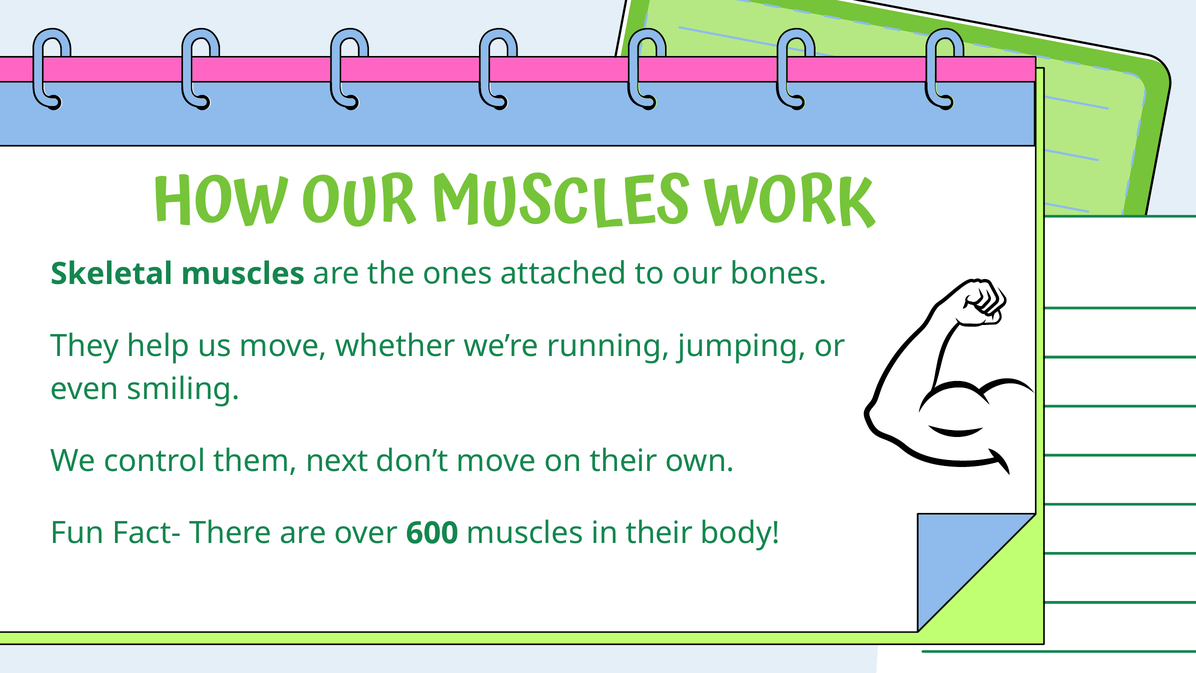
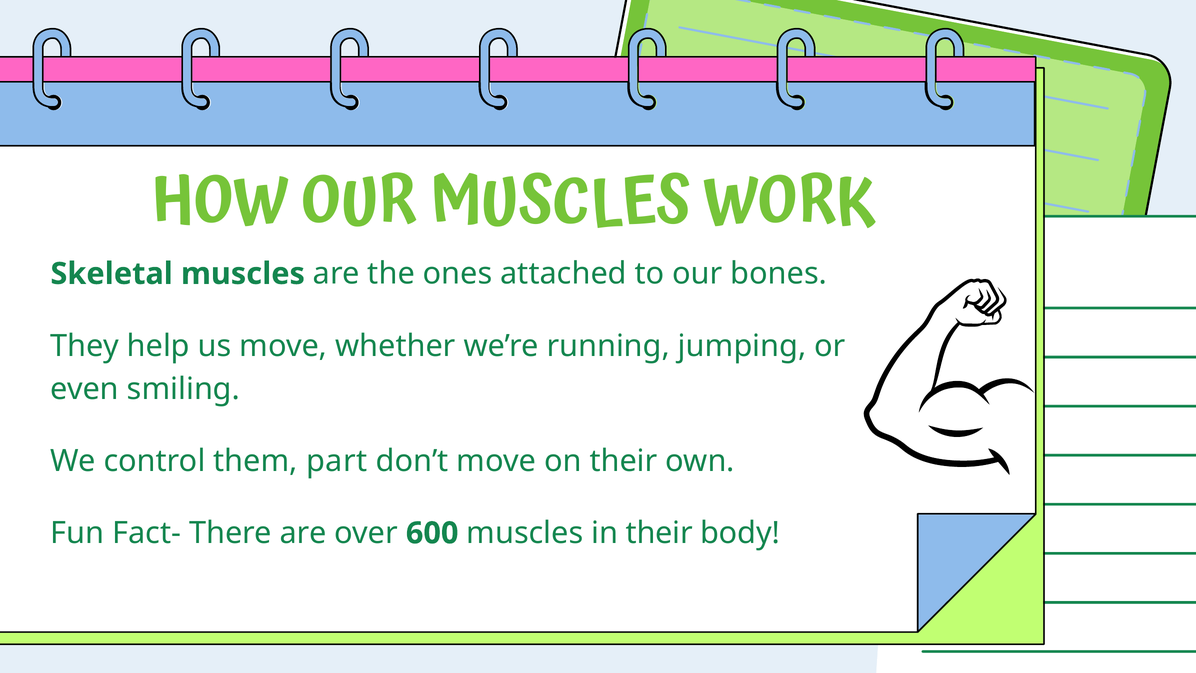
next: next -> part (337, 461)
